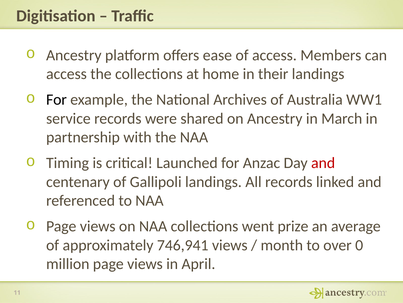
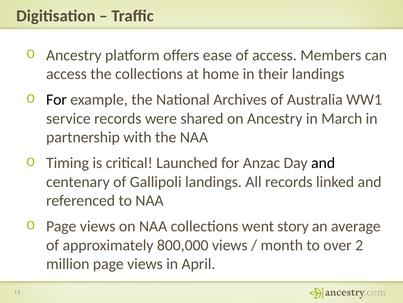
and colour: red -> black (323, 163)
prize: prize -> story (293, 226)
746,941: 746,941 -> 800,000 (183, 245)
0: 0 -> 2 (359, 245)
